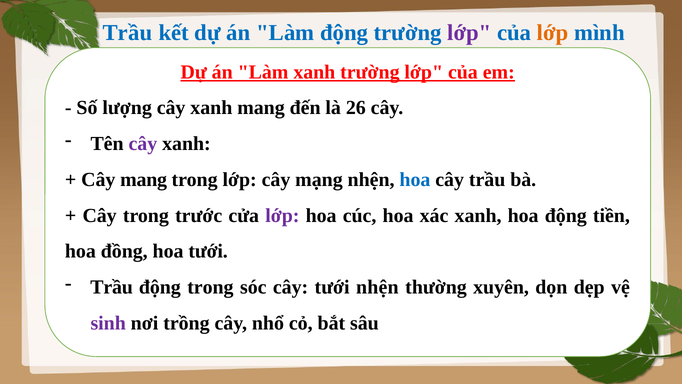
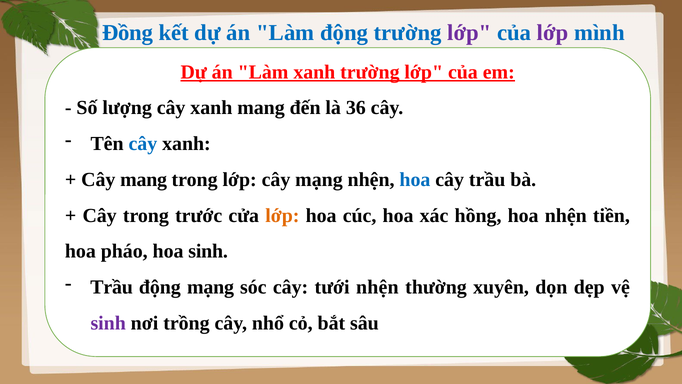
Trầu: Trầu -> Đồng (128, 33)
lớp colour: orange -> purple (553, 33)
26: 26 -> 36 (356, 108)
cây colour: purple -> blue (143, 144)
lớp colour: purple -> orange (282, 215)
xác xanh: xanh -> hồng (478, 215)
hoa động: động -> nhện (566, 215)
đồng: đồng -> pháo (124, 251)
hoa tưới: tưới -> sinh (208, 251)
động trong: trong -> mạng (211, 287)
